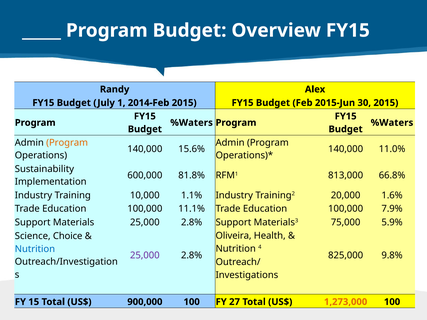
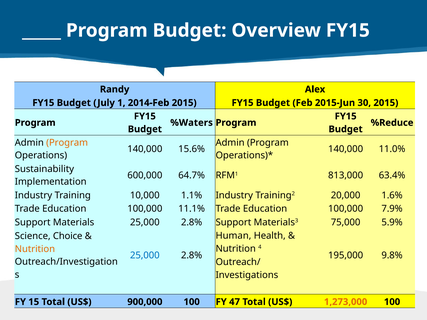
%Waters: %Waters -> %Reduce (392, 123)
81.8%: 81.8% -> 64.7% (192, 176)
66.8%: 66.8% -> 63.4% (392, 176)
Oliveira: Oliveira -> Human (233, 236)
Nutrition colour: blue -> orange (35, 249)
25,000 colour: purple -> blue (145, 256)
825,000: 825,000 -> 195,000 (346, 256)
27: 27 -> 47 (235, 302)
